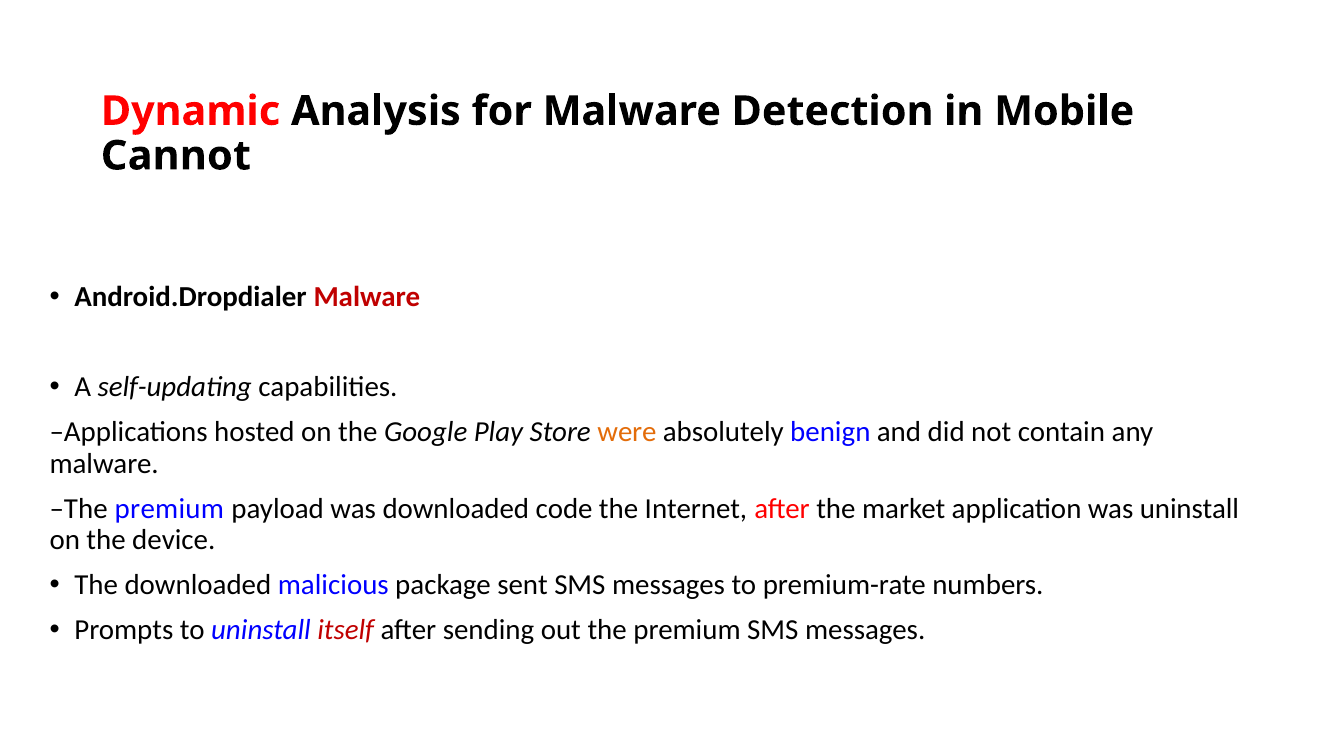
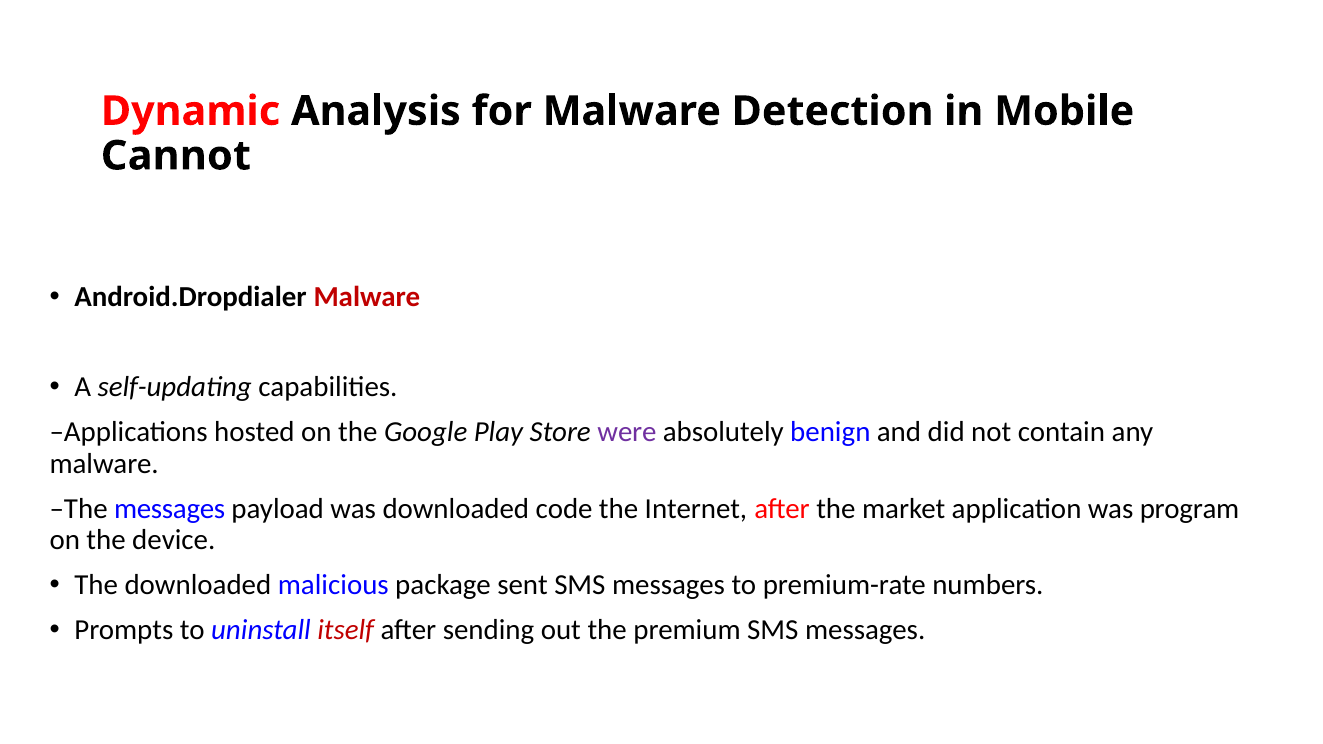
were colour: orange -> purple (627, 433)
premium: premium -> messages (170, 509)
was uninstall: uninstall -> program (1190, 509)
